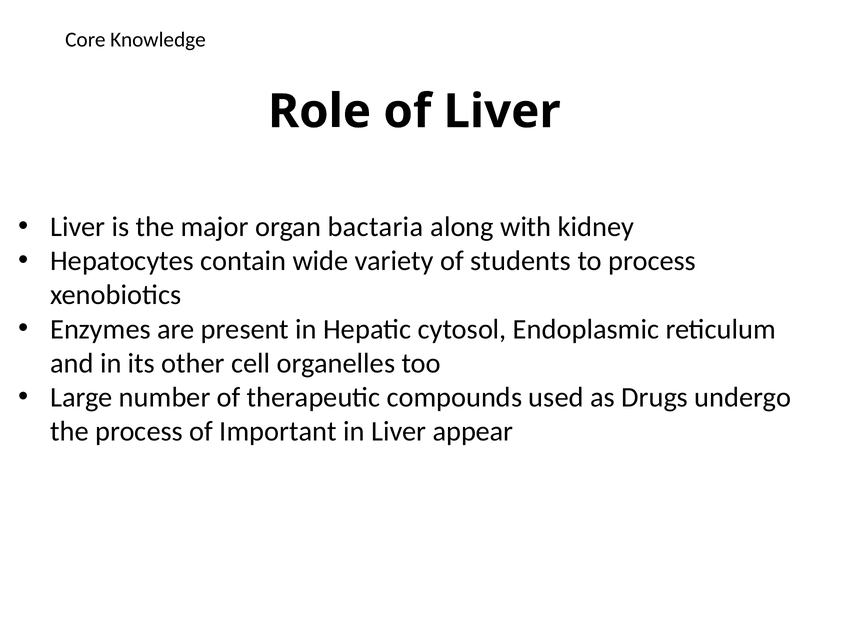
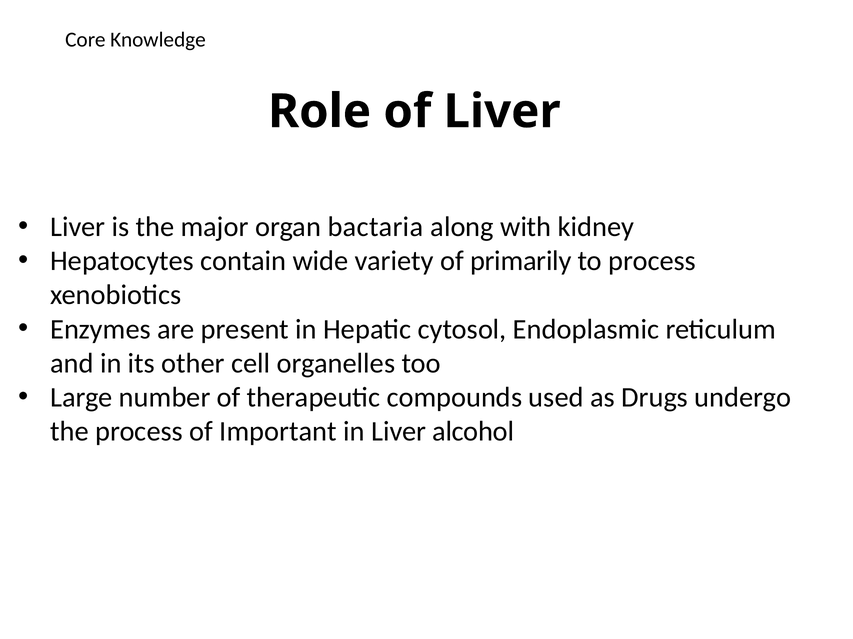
students: students -> primarily (521, 261)
appear: appear -> alcohol (473, 432)
